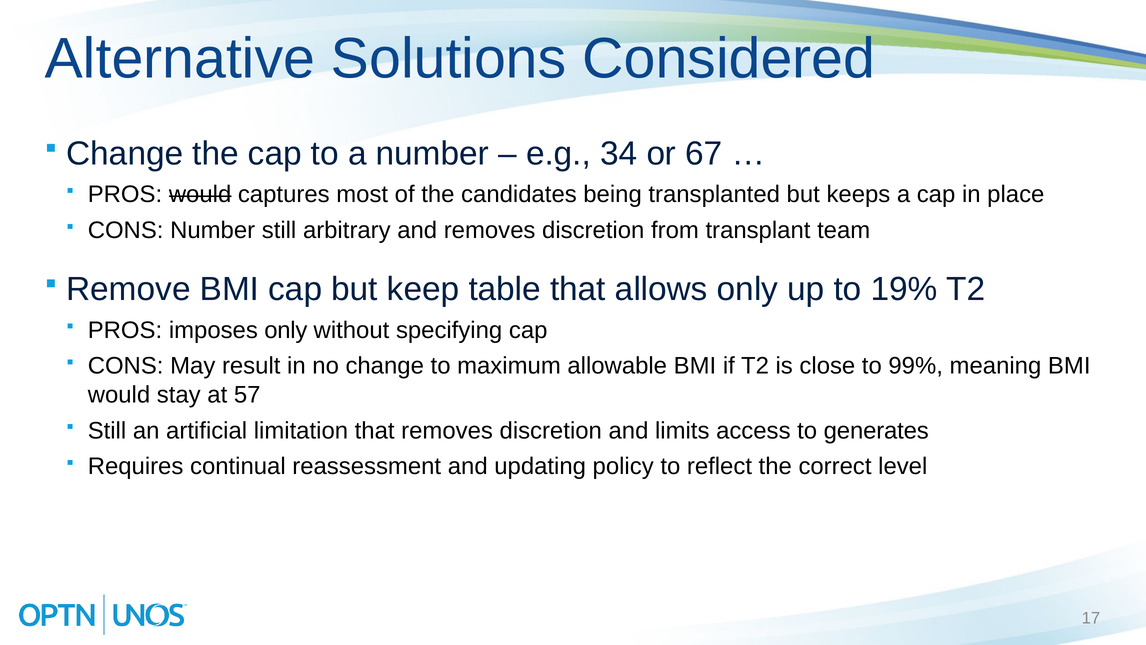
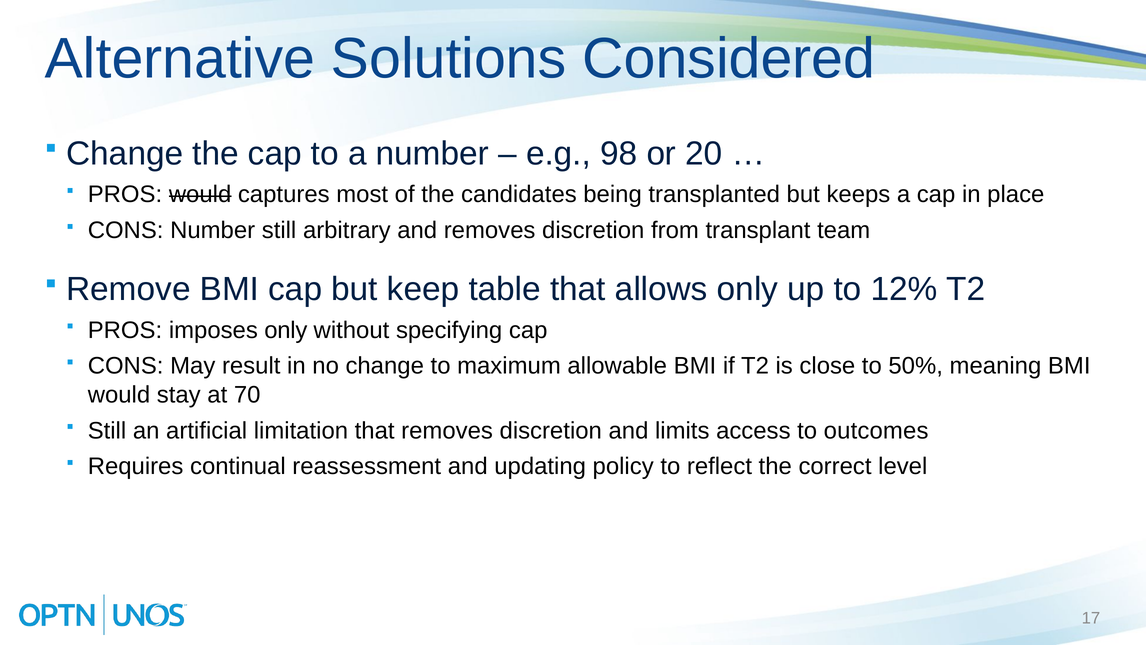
34: 34 -> 98 (619, 153)
67: 67 -> 20 (704, 153)
19%: 19% -> 12% (904, 289)
99%: 99% -> 50% (916, 366)
57: 57 -> 70 (247, 395)
generates: generates -> outcomes (876, 431)
